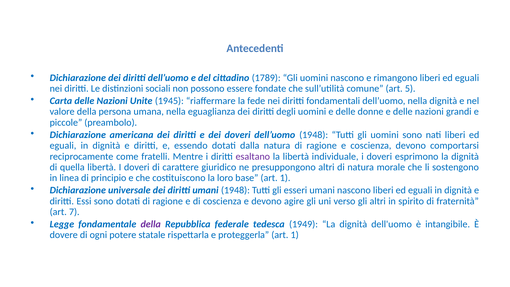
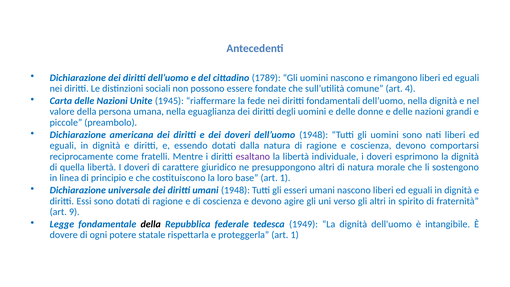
5: 5 -> 4 (410, 88)
7: 7 -> 9 (74, 212)
della colour: purple -> black (151, 224)
